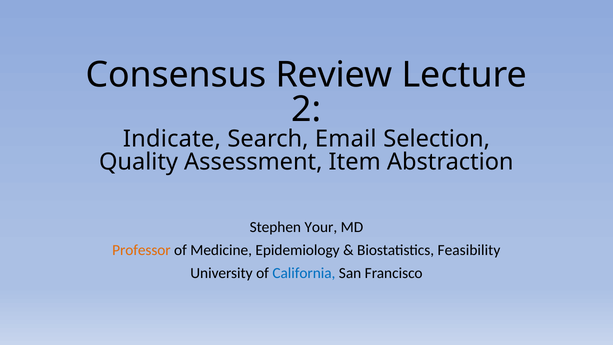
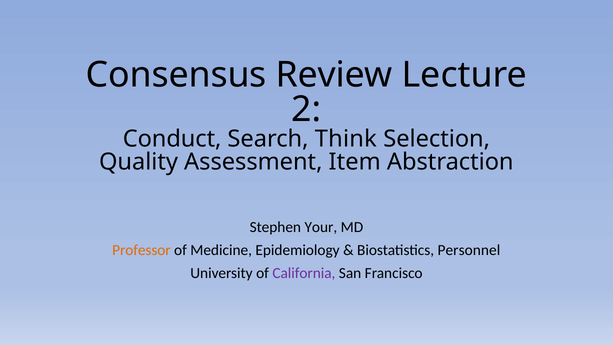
Indicate: Indicate -> Conduct (172, 139)
Email: Email -> Think (346, 139)
Feasibility: Feasibility -> Personnel (469, 250)
California colour: blue -> purple (304, 273)
